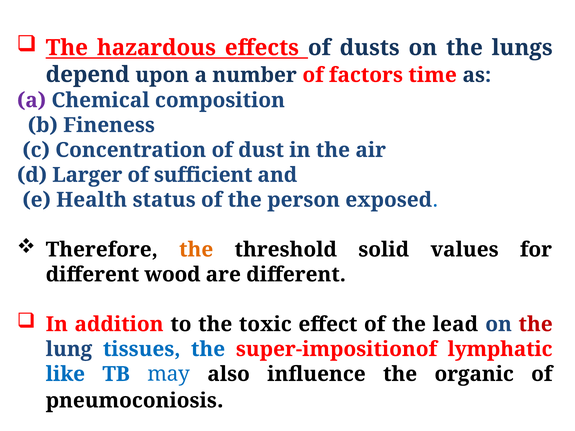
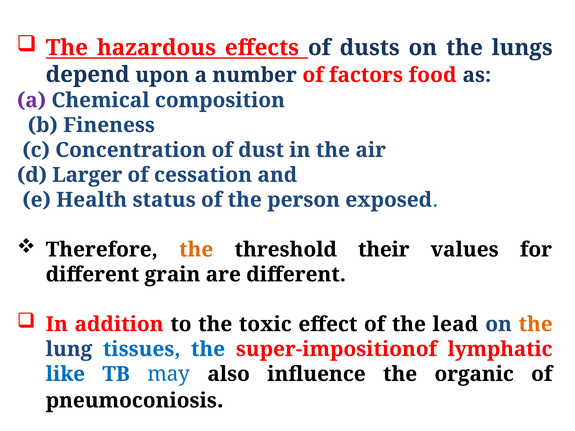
time: time -> food (433, 75)
sufficient: sufficient -> cessation (203, 175)
solid: solid -> their (384, 250)
wood: wood -> grain (172, 275)
the colour: red -> orange (536, 324)
